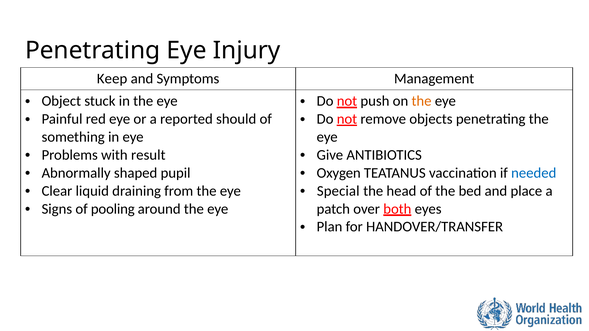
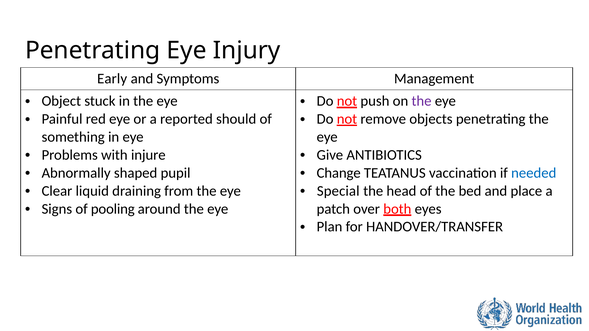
Keep: Keep -> Early (112, 79)
the colour: orange -> purple (422, 101)
result: result -> injure (148, 155)
Oxygen: Oxygen -> Change (339, 173)
